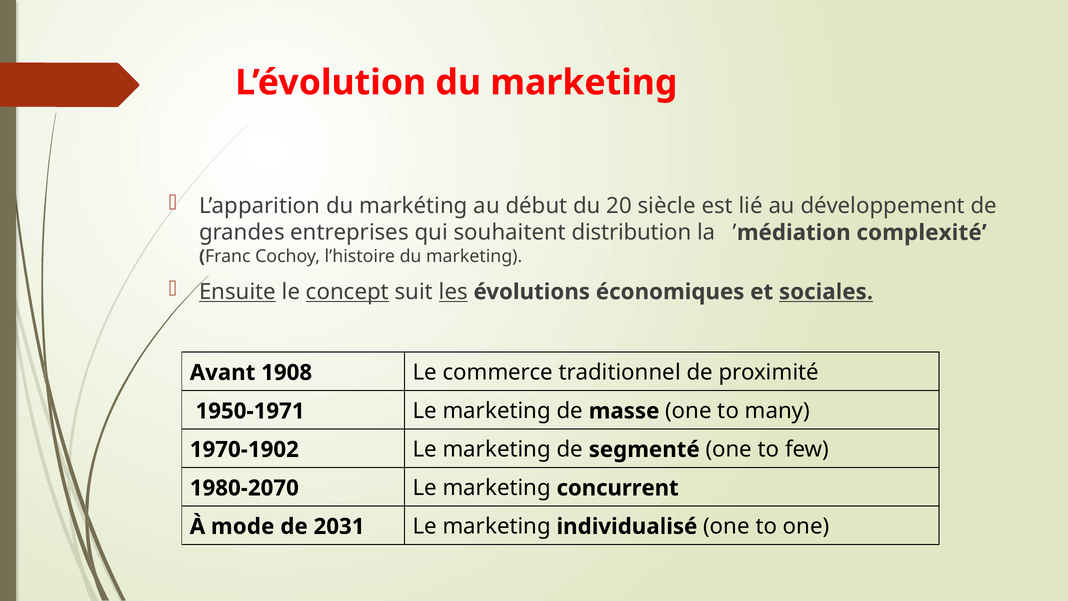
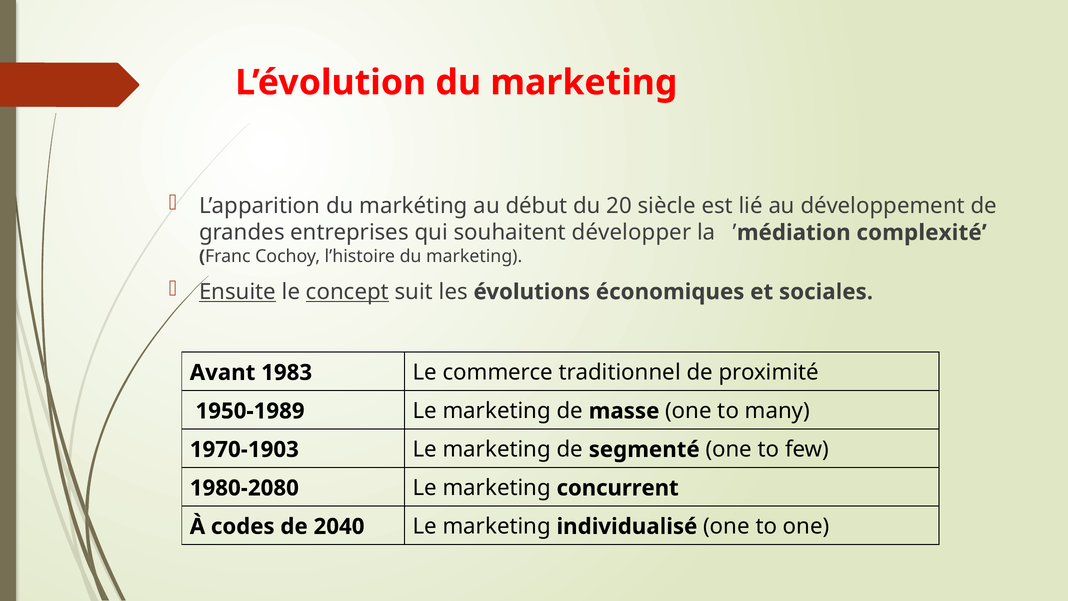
distribution: distribution -> développer (632, 233)
les underline: present -> none (453, 292)
sociales underline: present -> none (826, 292)
1908: 1908 -> 1983 (287, 372)
1950-1971: 1950-1971 -> 1950-1989 (250, 411)
1970-1902: 1970-1902 -> 1970-1903 (244, 449)
1980-2070: 1980-2070 -> 1980-2080 (244, 488)
mode: mode -> codes (243, 526)
2031: 2031 -> 2040 (339, 526)
